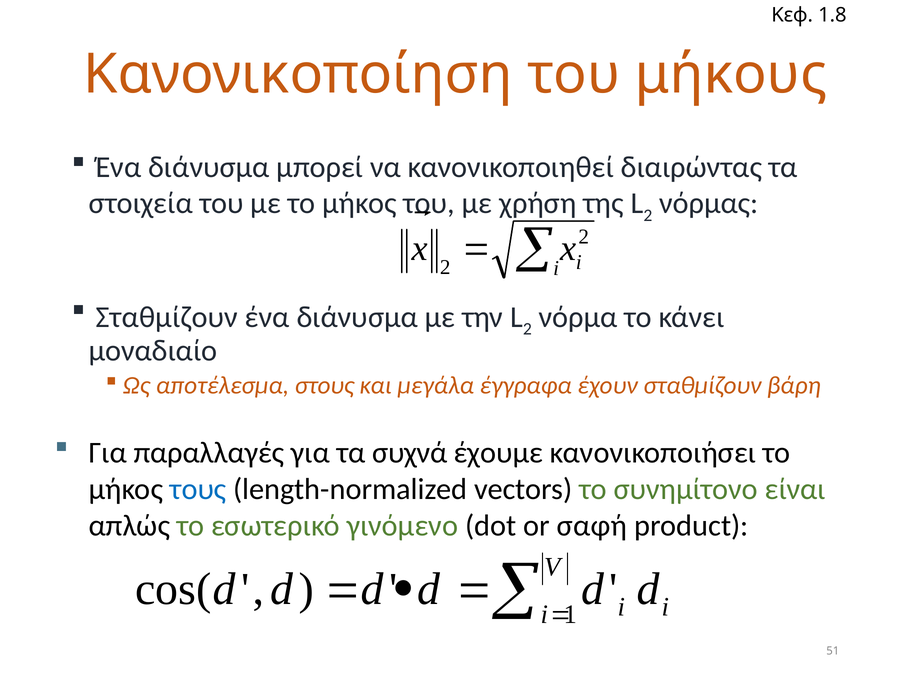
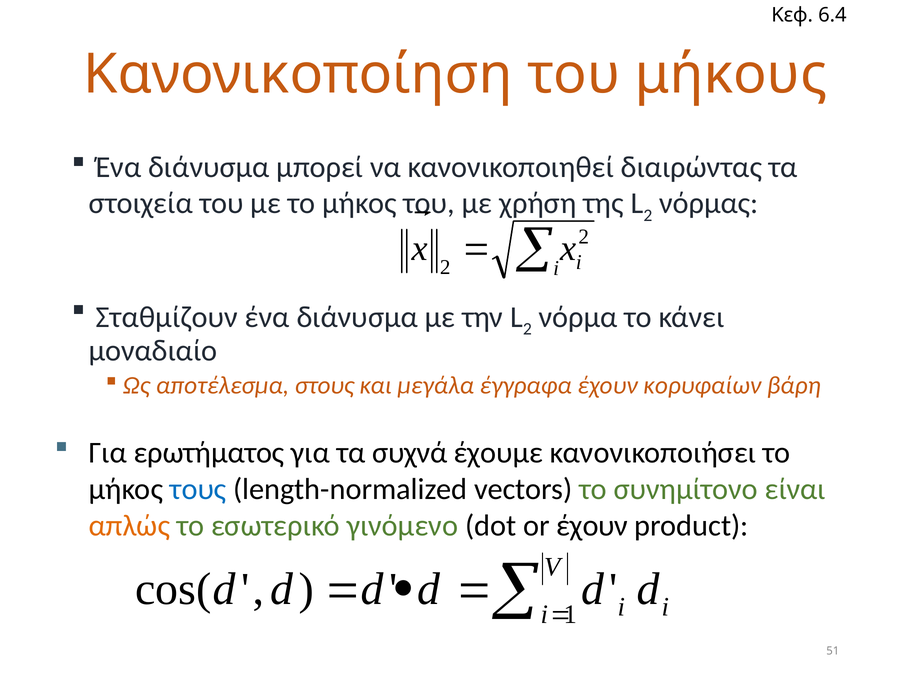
1.8: 1.8 -> 6.4 (832, 15)
έχουν σταθμίζουν: σταθμίζουν -> κορυφαίων (702, 386)
παραλλαγές: παραλλαγές -> ερωτήματος (209, 453)
απλώς colour: black -> orange (129, 526)
or σαφή: σαφή -> έχουν (592, 526)
